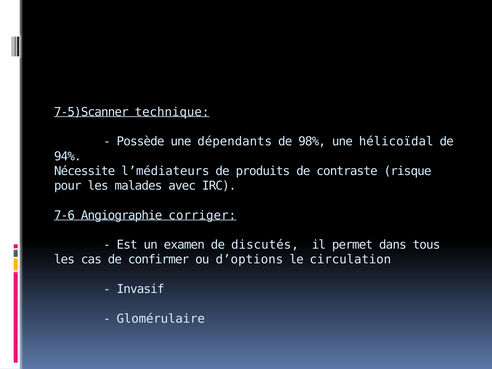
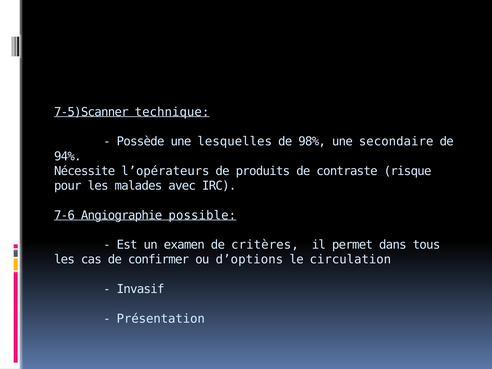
dépendants: dépendants -> lesquelles (235, 142)
hélicoïdal: hélicoïdal -> secondaire (396, 142)
l’médiateurs: l’médiateurs -> l’opérateurs (165, 171)
corriger: corriger -> possible (202, 215)
discutés: discutés -> critères (265, 245)
Glomérulaire: Glomérulaire -> Présentation (161, 319)
